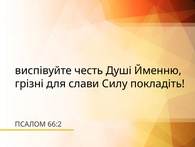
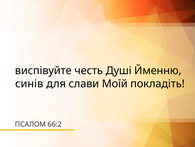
грізні: грізні -> синів (29, 83)
Силу: Силу -> Моїй (115, 83)
